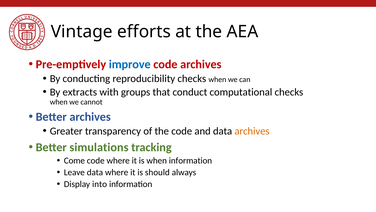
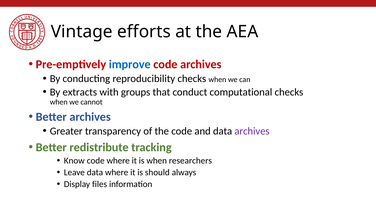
archives colour: orange -> purple (252, 131)
simulations: simulations -> redistribute (99, 147)
Come: Come -> Know (74, 160)
when information: information -> researchers (190, 160)
into: into -> files (100, 184)
